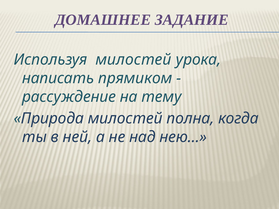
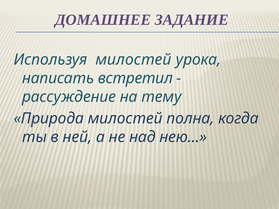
прямиком: прямиком -> встретил (135, 78)
